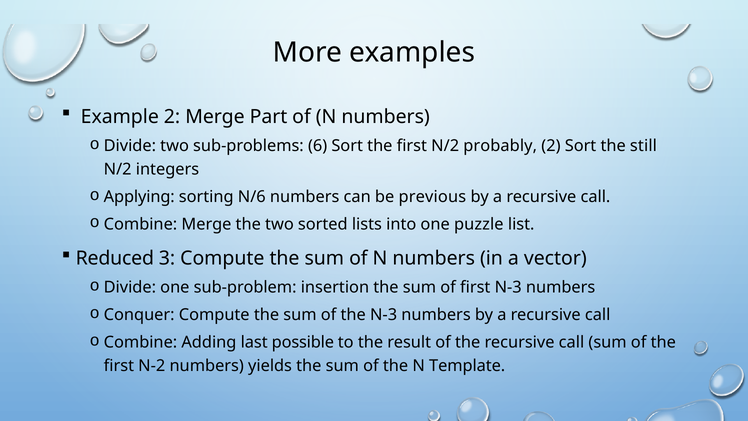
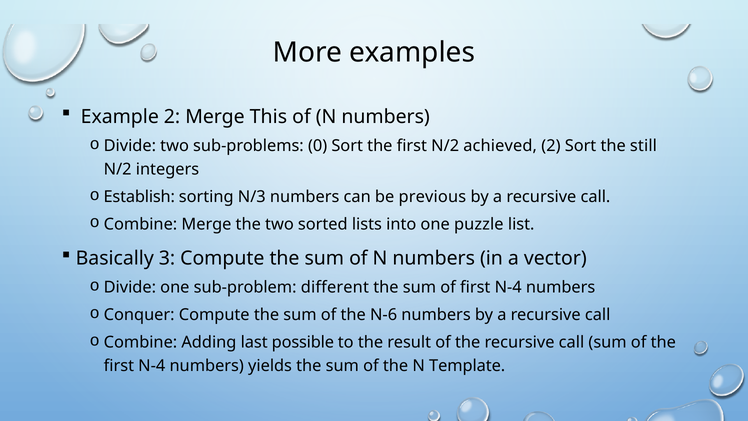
Part: Part -> This (268, 117)
6: 6 -> 0 (318, 146)
probably: probably -> achieved (500, 146)
Applying: Applying -> Establish (139, 197)
N/6: N/6 -> N/3 (252, 197)
Reduced: Reduced -> Basically (115, 258)
insertion: insertion -> different (335, 287)
of first N-3: N-3 -> N-4 (508, 287)
the N-3: N-3 -> N-6 (384, 315)
N-2: N-2 -> N-4 (152, 366)
